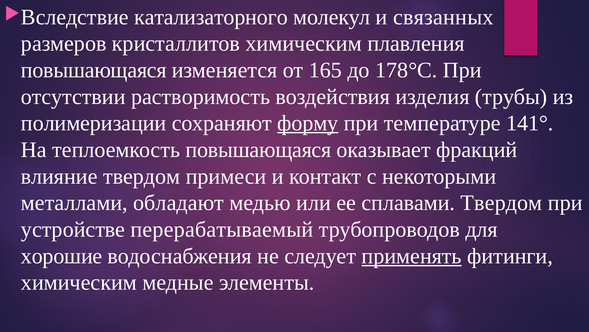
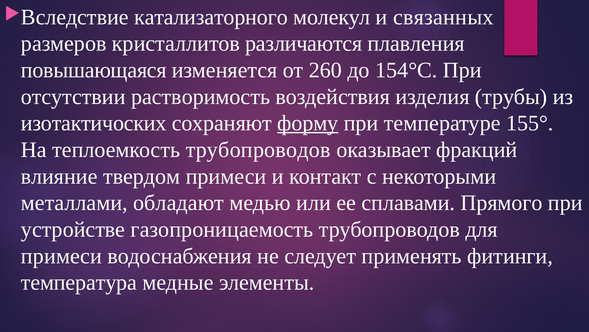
кристаллитов химическим: химическим -> различаются (304, 44)
165: 165 -> 260 (325, 70)
178°С: 178°С -> 154°С (406, 70)
полимеризации: полимеризации -> изотактичоских (94, 123)
141°: 141° -> 155° (530, 123)
теплоемкость повышающаяся: повышающаяся -> трубопроводов (258, 150)
сплавами Твердом: Твердом -> Прямого (502, 203)
перерабатываемый: перерабатываемый -> газопроницаемость (222, 229)
хорошие: хорошие -> примеси (61, 256)
применять underline: present -> none (412, 256)
химическим: химическим -> температура (79, 282)
